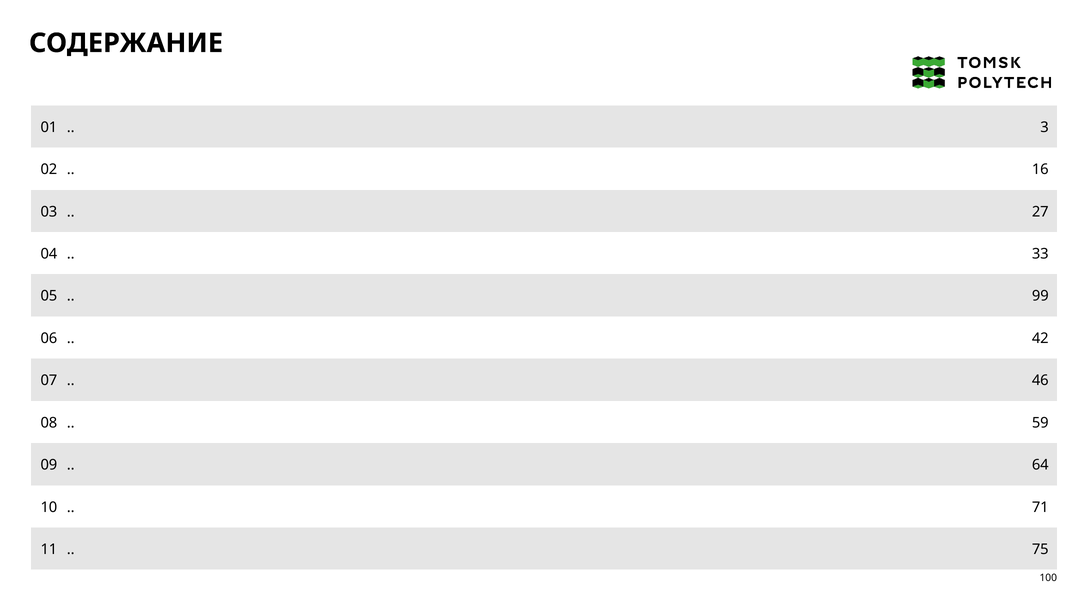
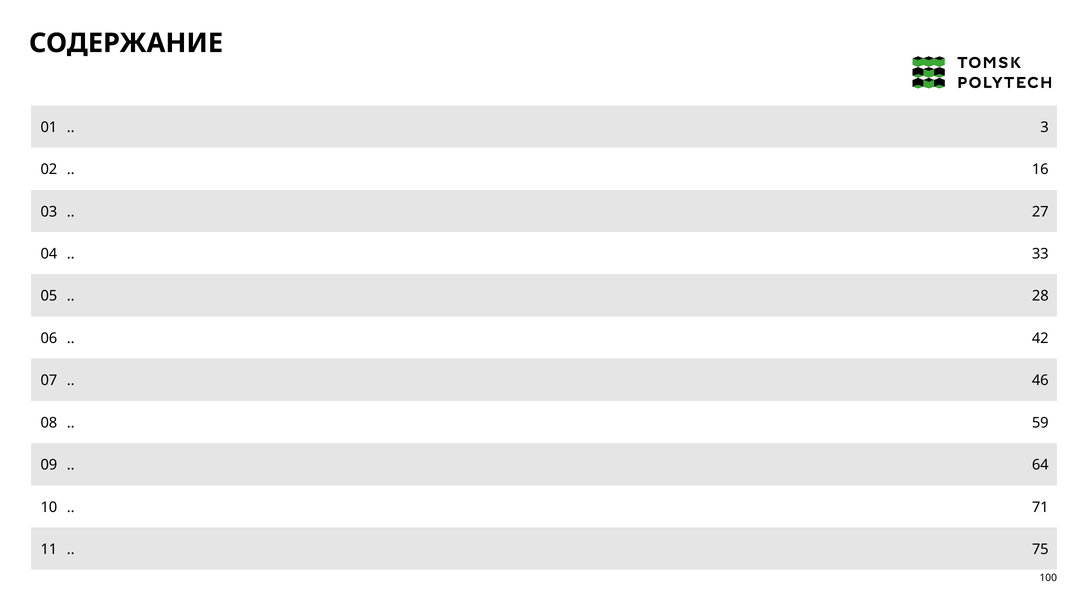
99: 99 -> 28 (1040, 296)
